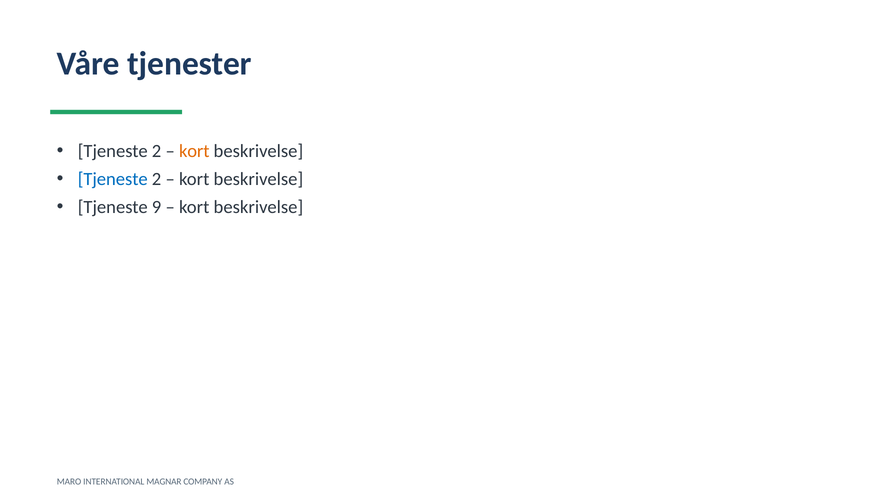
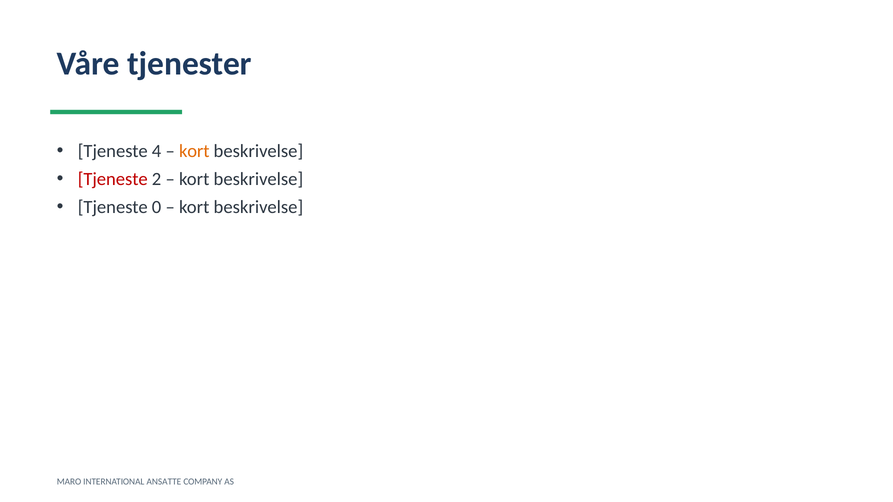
2: 2 -> 4 (157, 151)
Tjeneste colour: blue -> red (113, 179)
9: 9 -> 0 (157, 207)
MAGNAR: MAGNAR -> ANSATTE (164, 482)
